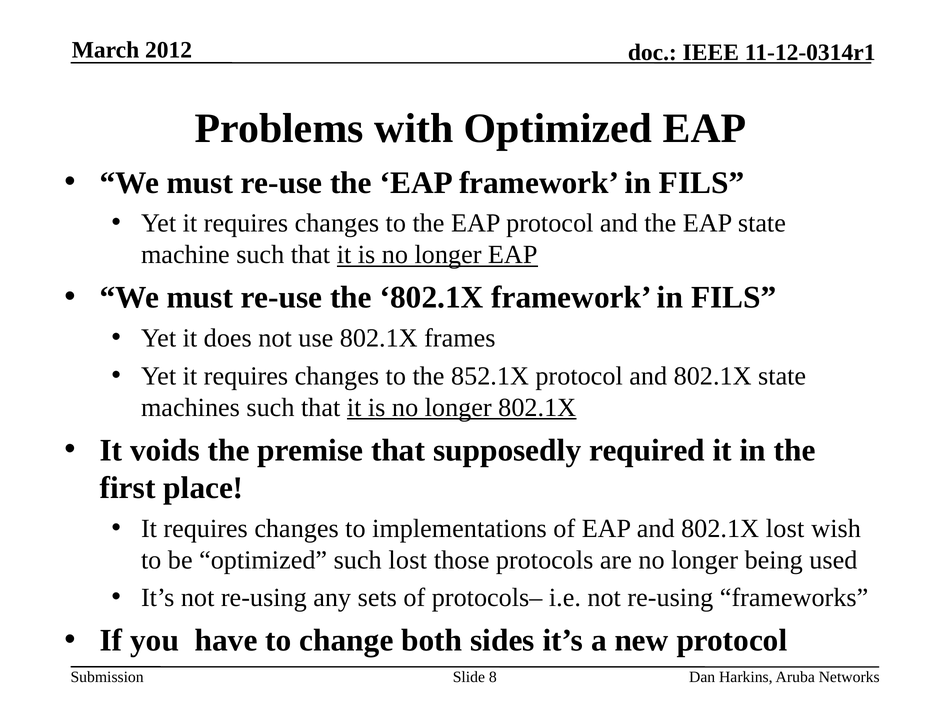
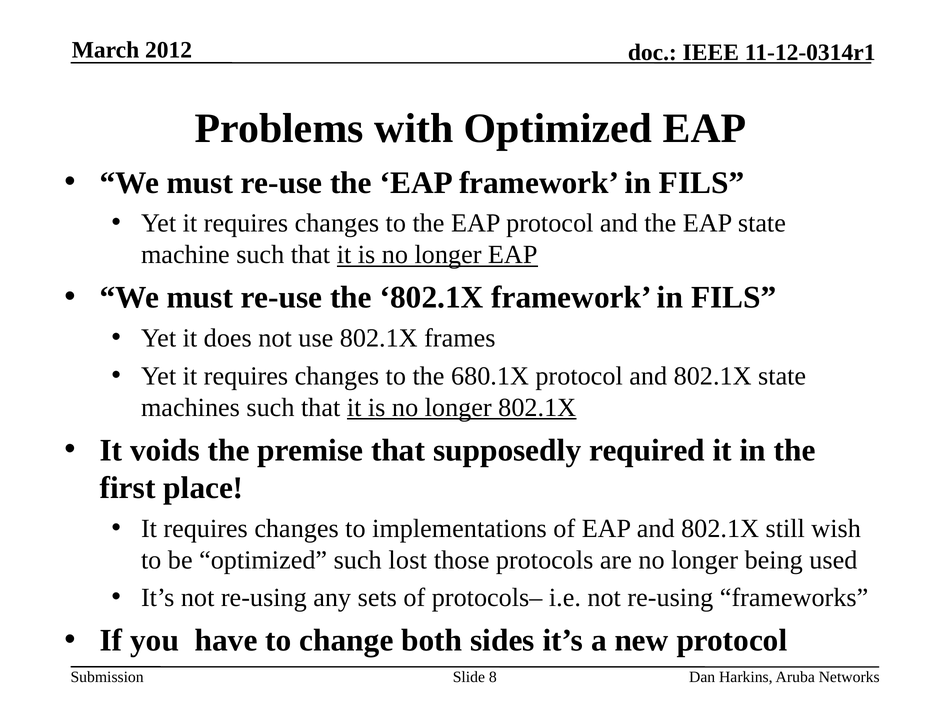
852.1X: 852.1X -> 680.1X (490, 376)
802.1X lost: lost -> still (785, 529)
